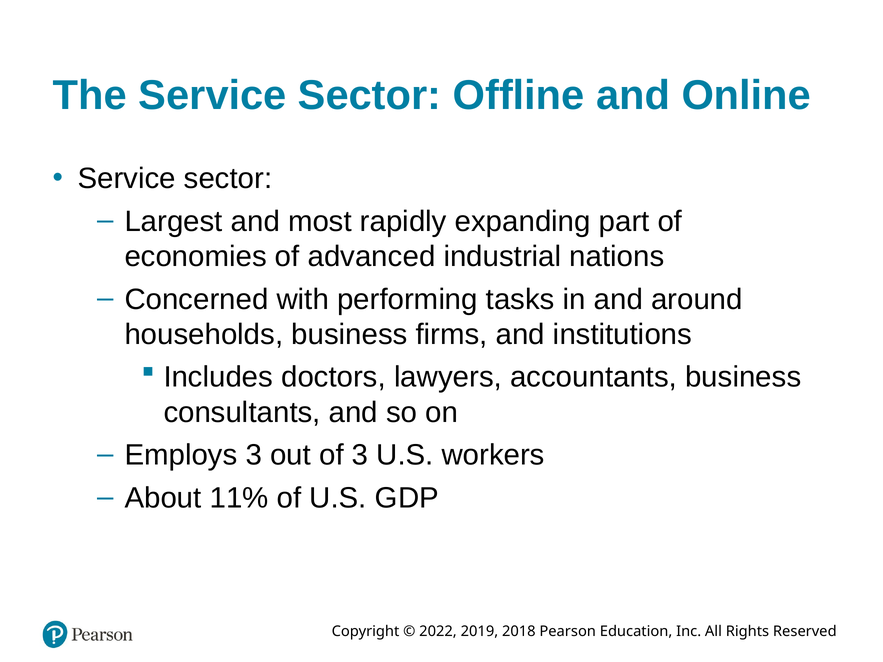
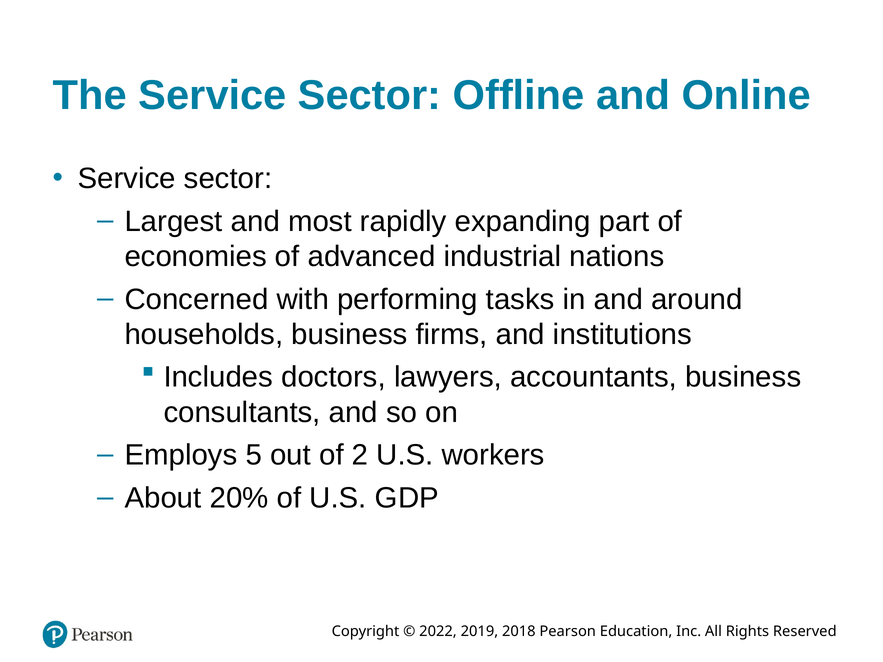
Employs 3: 3 -> 5 (254, 455)
of 3: 3 -> 2 (360, 455)
11%: 11% -> 20% (239, 498)
